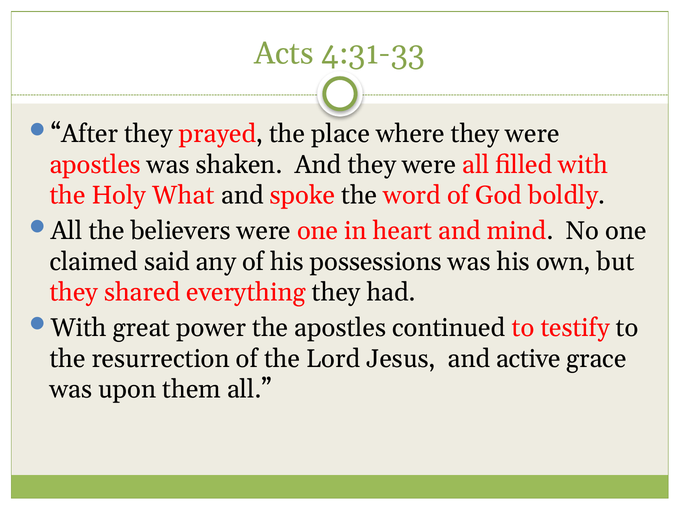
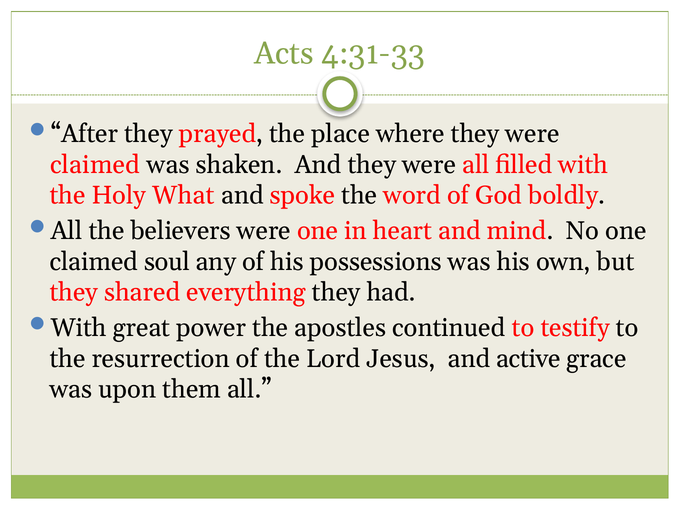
apostles: apostles -> claimed (95, 165)
said: said -> soul (167, 262)
